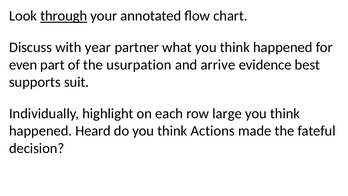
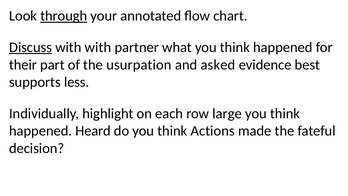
Discuss underline: none -> present (31, 47)
with year: year -> with (98, 47)
even: even -> their (23, 65)
arrive: arrive -> asked (218, 65)
suit: suit -> less (77, 82)
